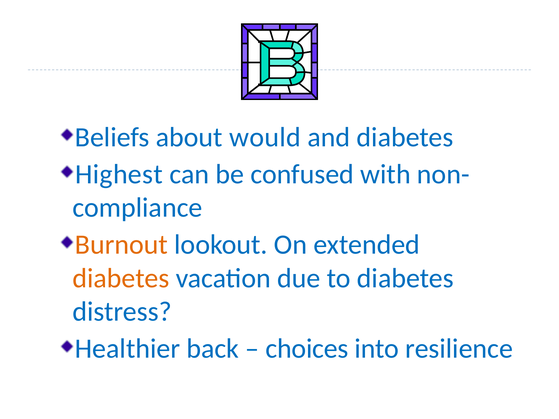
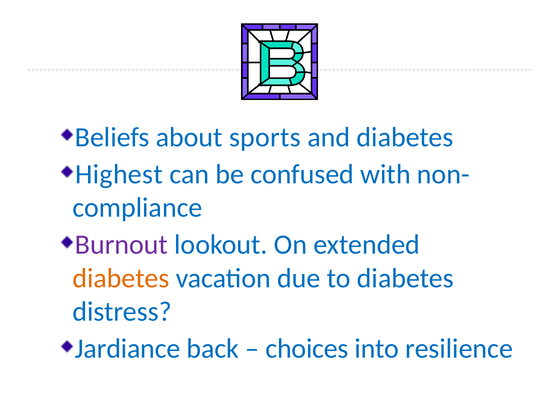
would: would -> sports (265, 137)
Burnout colour: orange -> purple (121, 245)
Healthier: Healthier -> Jardiance (128, 349)
